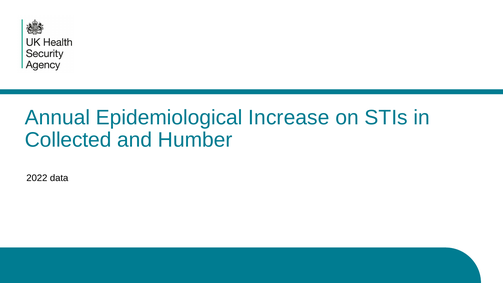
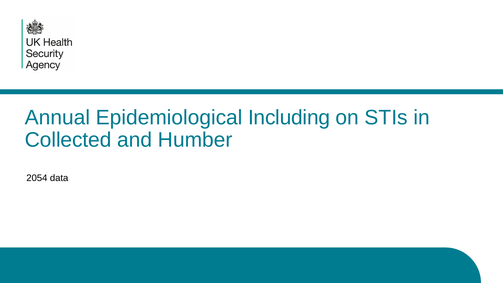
Increase: Increase -> Including (289, 117)
2022: 2022 -> 2054 (37, 178)
